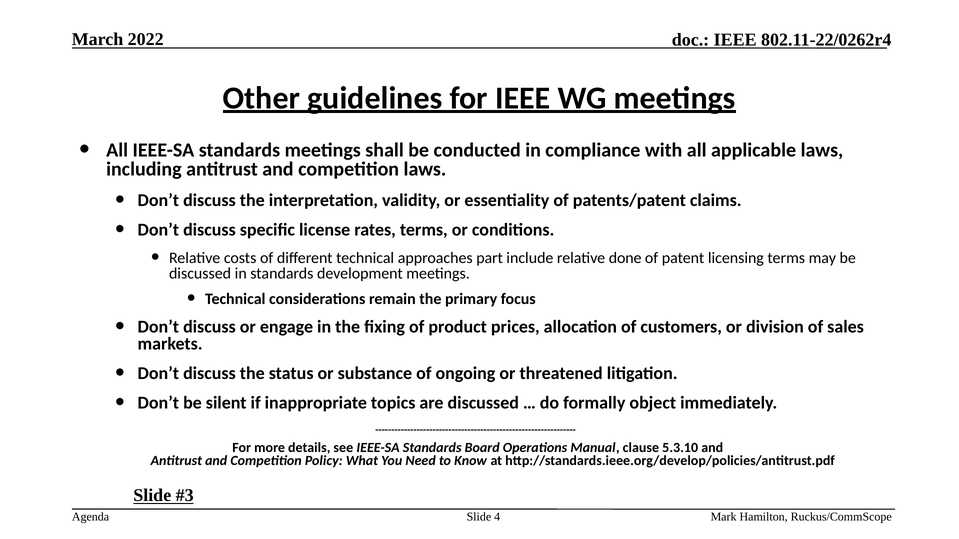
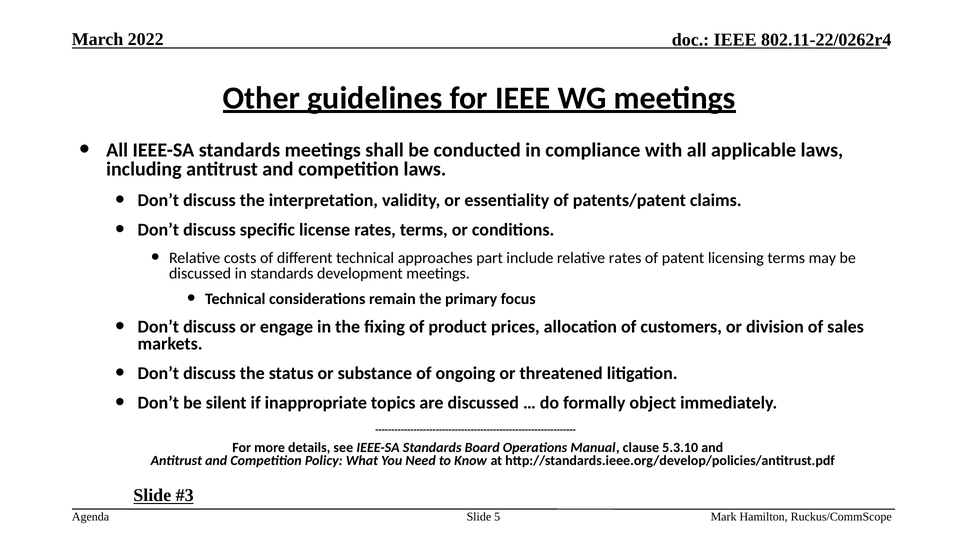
relative done: done -> rates (625, 258)
4: 4 -> 5 (497, 517)
